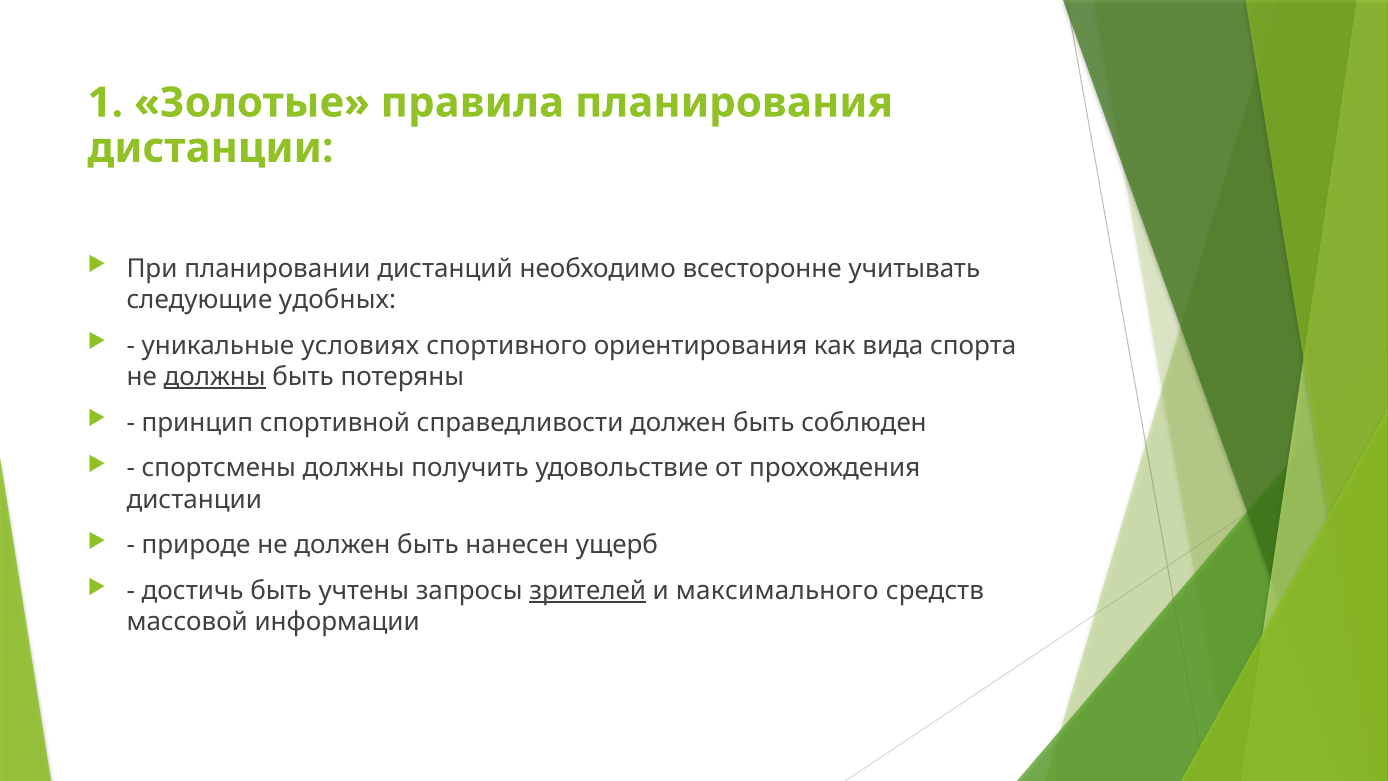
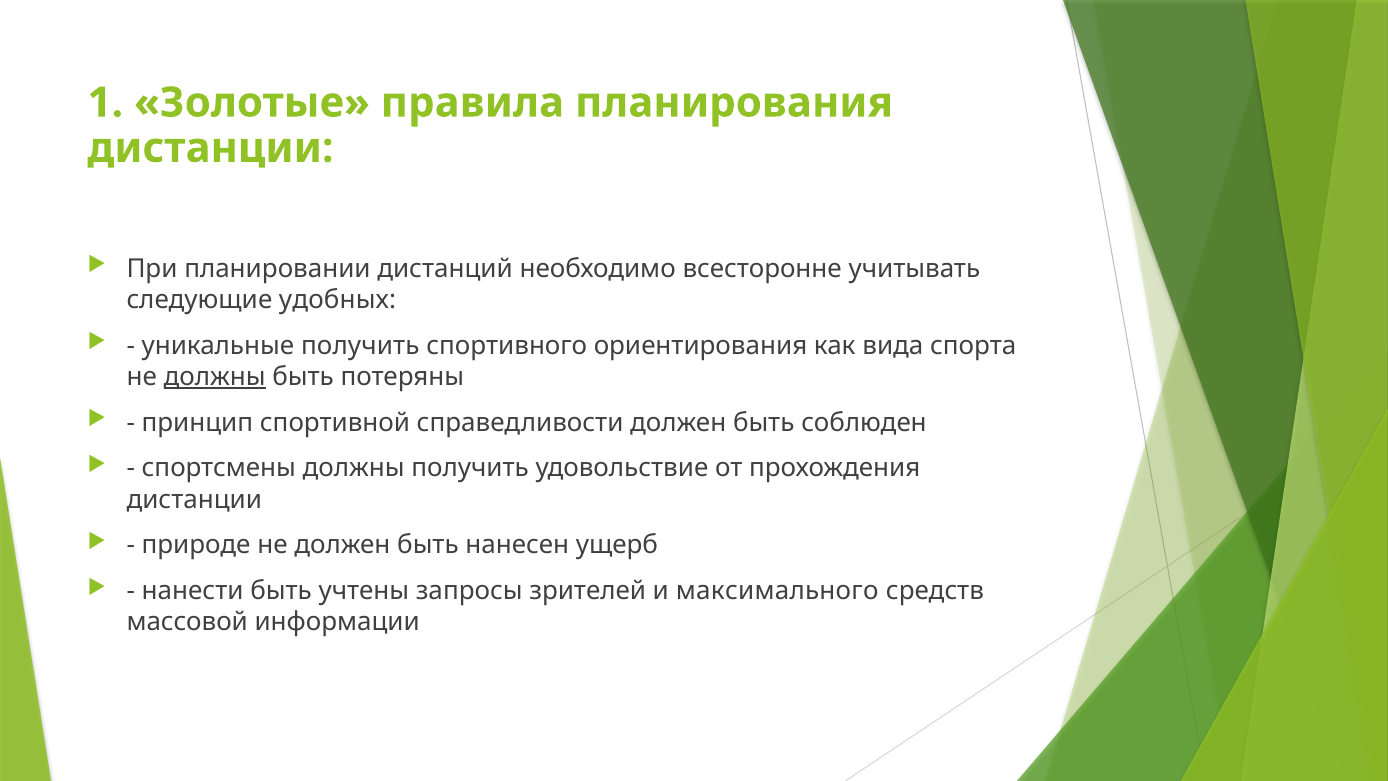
уникальные условиях: условиях -> получить (360, 346)
достичь: достичь -> нанести (193, 591)
зрителей underline: present -> none (588, 591)
